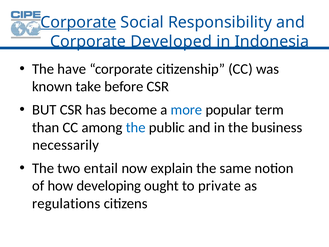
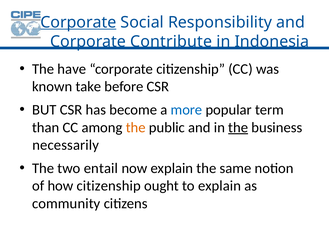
Developed: Developed -> Contribute (171, 41)
the colour: blue -> orange (136, 127)
the underline: none -> present (238, 127)
how developing: developing -> citizenship (109, 186)
to private: private -> explain (220, 186)
regulations: regulations -> community (66, 203)
